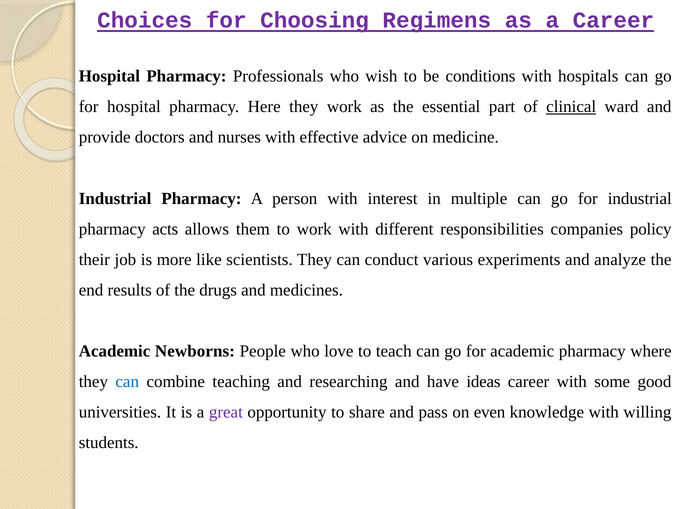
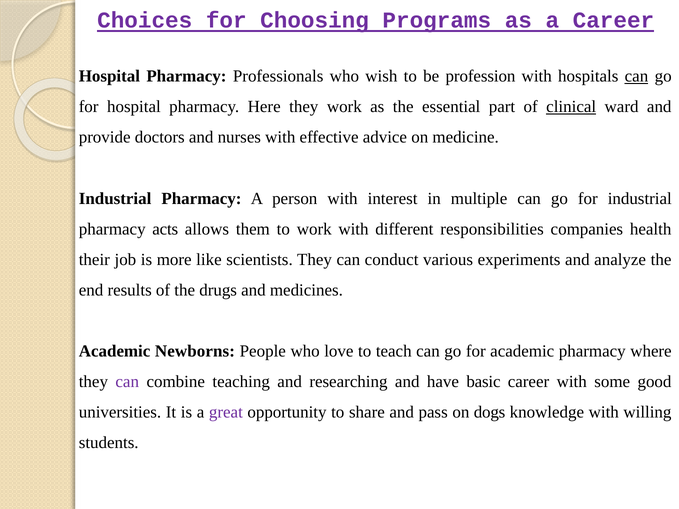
Regimens: Regimens -> Programs (437, 20)
conditions: conditions -> profession (480, 76)
can underline: none -> present (636, 76)
policy: policy -> health (651, 229)
can colour: blue -> purple (127, 382)
ideas: ideas -> basic (483, 382)
even: even -> dogs (490, 412)
